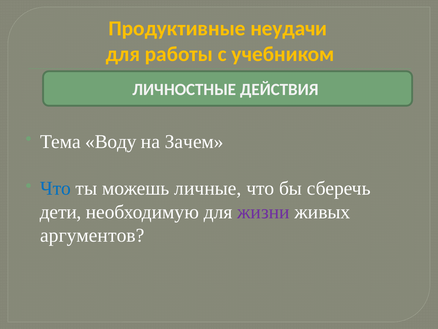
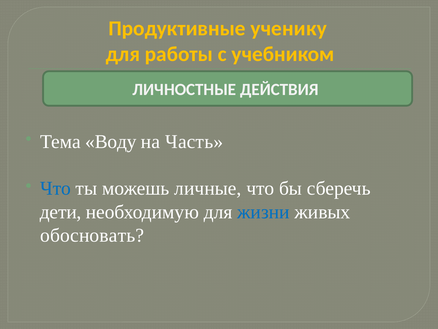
неудачи: неудачи -> ученику (289, 29)
Зачем: Зачем -> Часть (194, 142)
жизни colour: purple -> blue (263, 212)
аргументов: аргументов -> обосновать (92, 235)
